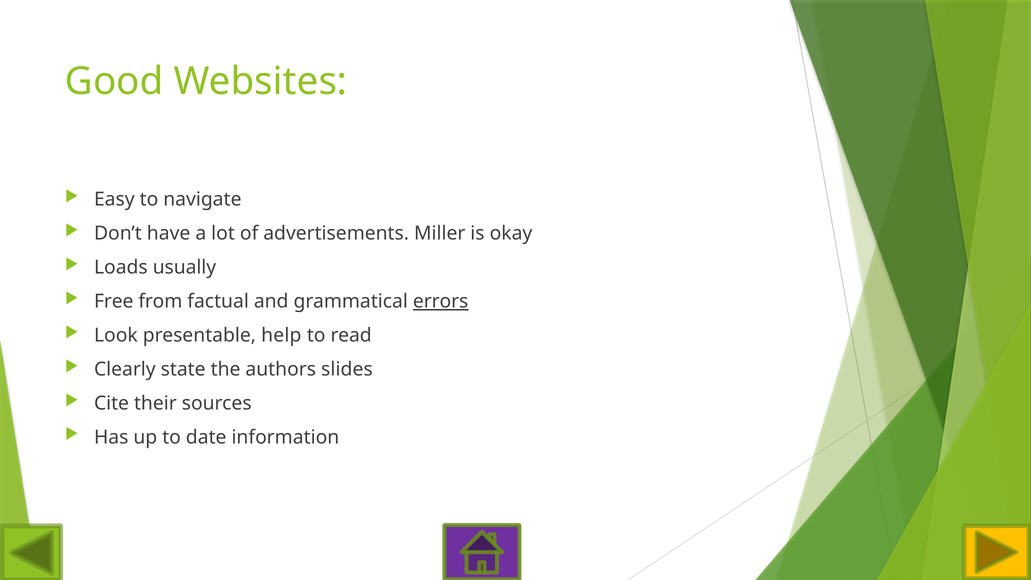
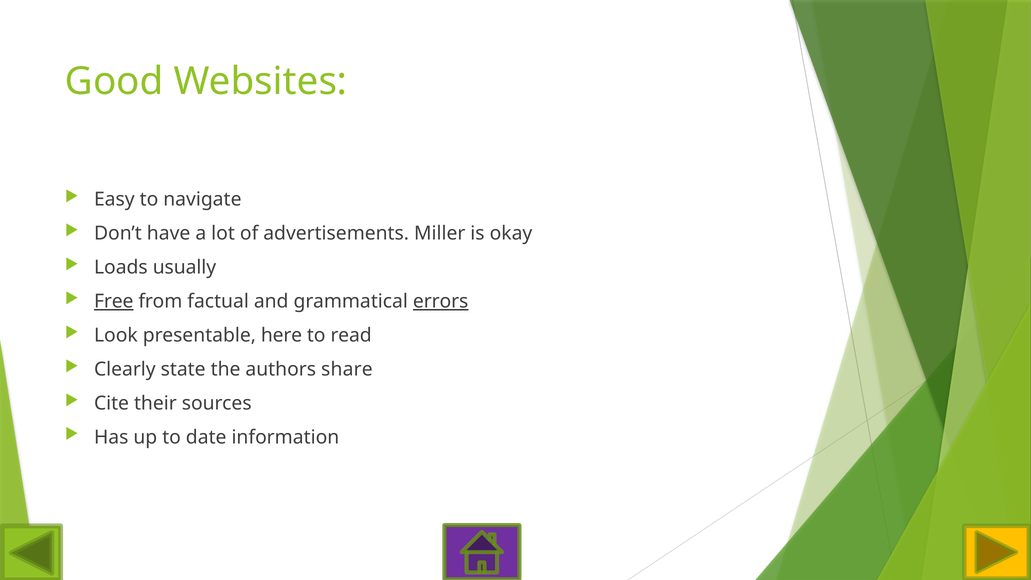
Free underline: none -> present (114, 301)
help: help -> here (282, 335)
slides: slides -> share (347, 369)
